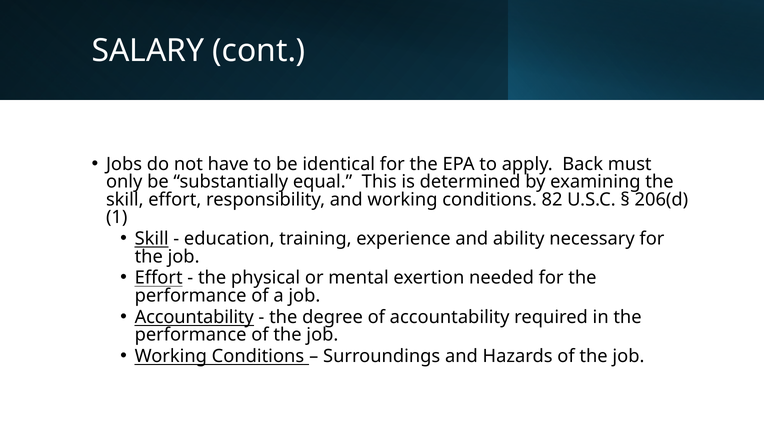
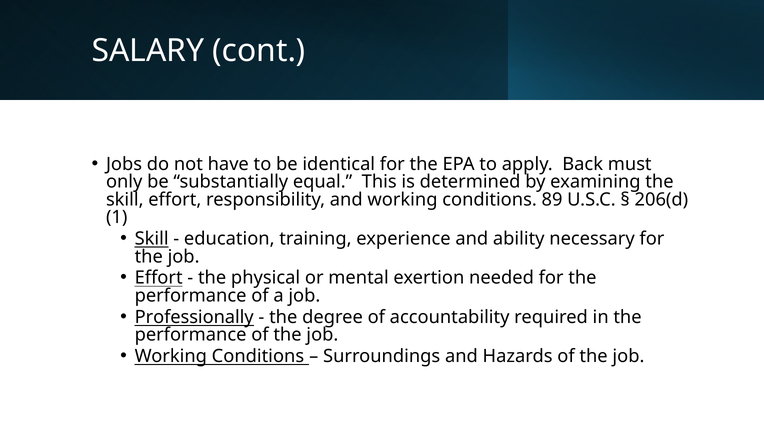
82: 82 -> 89 (552, 199)
Accountability: Accountability -> Professionally (194, 317)
